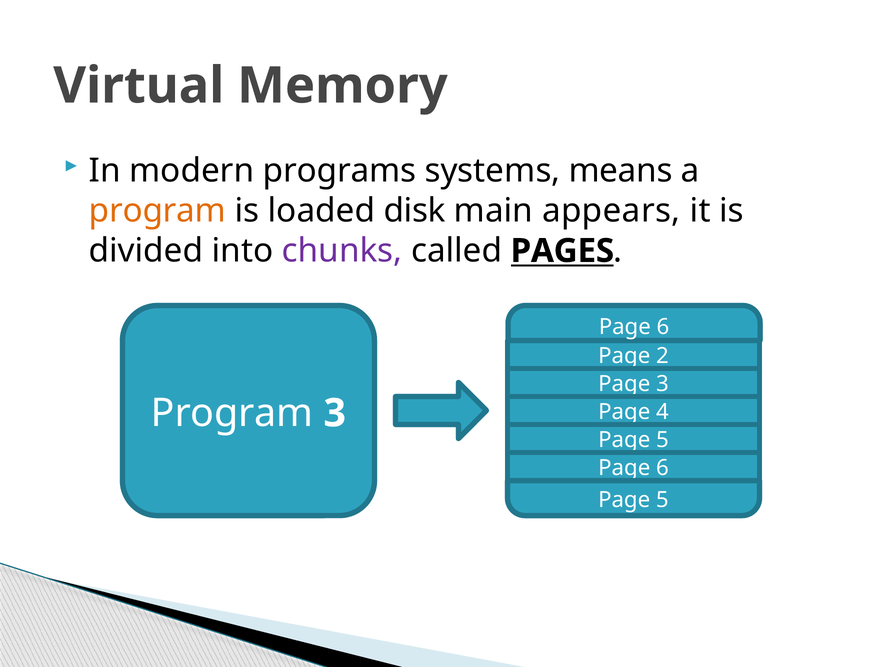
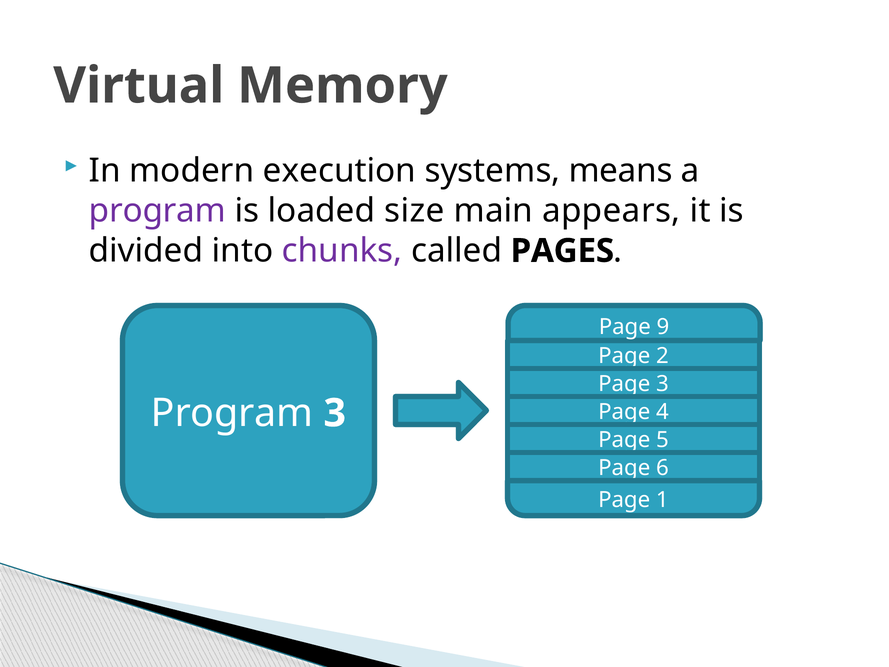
programs: programs -> execution (339, 171)
program colour: orange -> purple (157, 211)
disk: disk -> size (414, 211)
PAGES underline: present -> none (562, 251)
6: 6 -> 9 (663, 327)
5: 5 -> 1 (662, 500)
